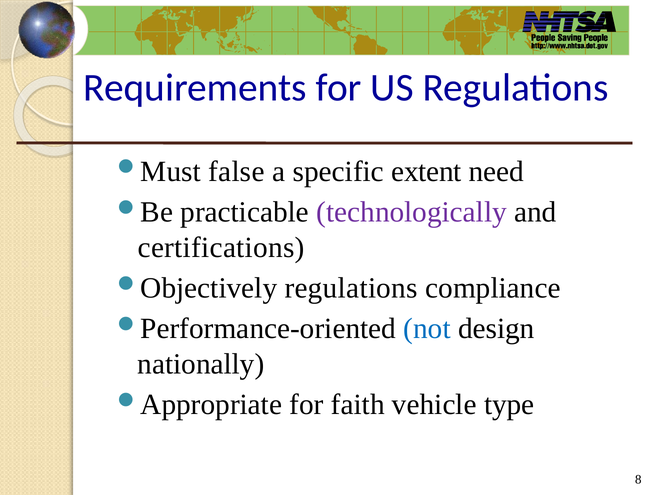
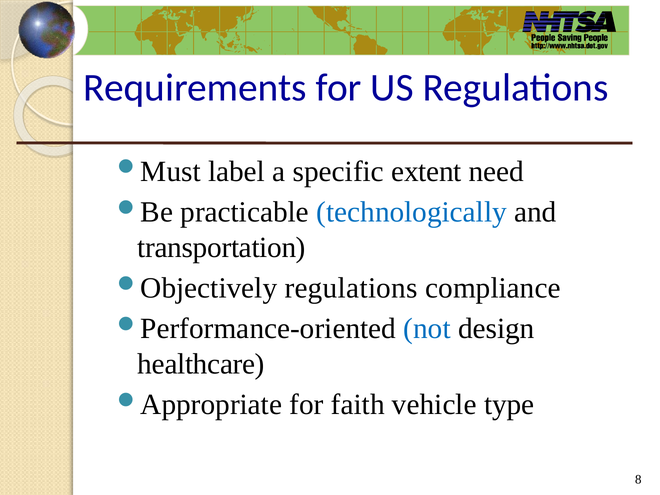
false: false -> label (237, 171)
technologically colour: purple -> blue (412, 212)
certifications: certifications -> transportation (222, 247)
nationally: nationally -> healthcare (201, 364)
